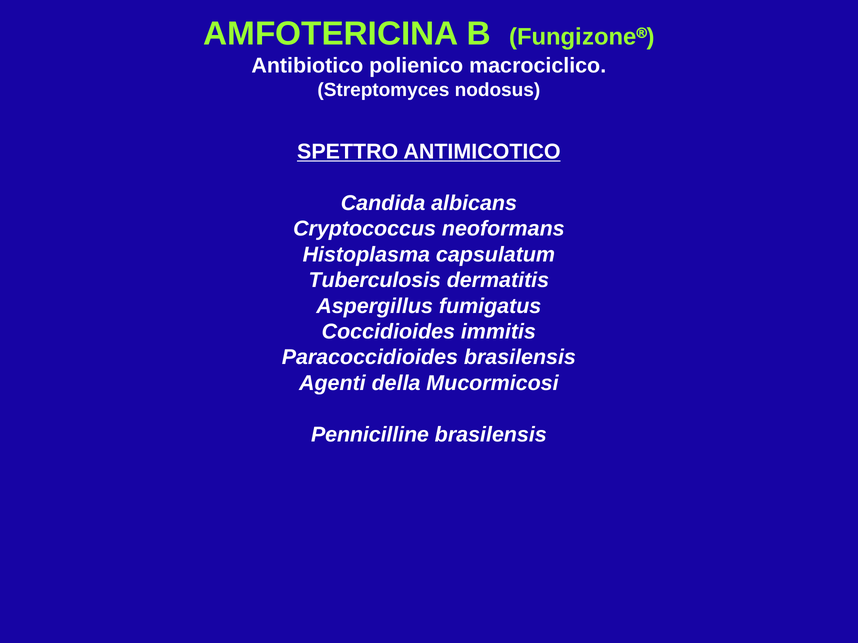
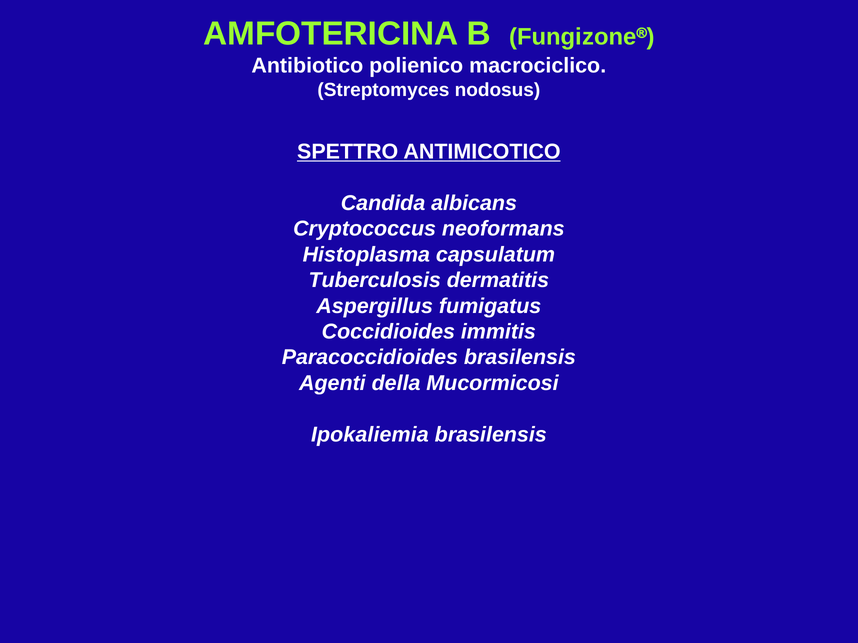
Pennicilline: Pennicilline -> Ipokaliemia (370, 435)
